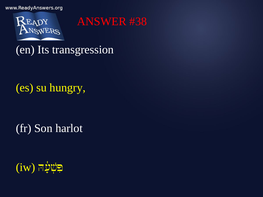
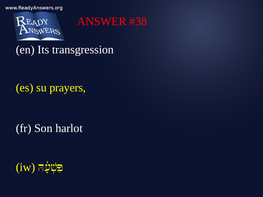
hungry: hungry -> prayers (68, 88)
